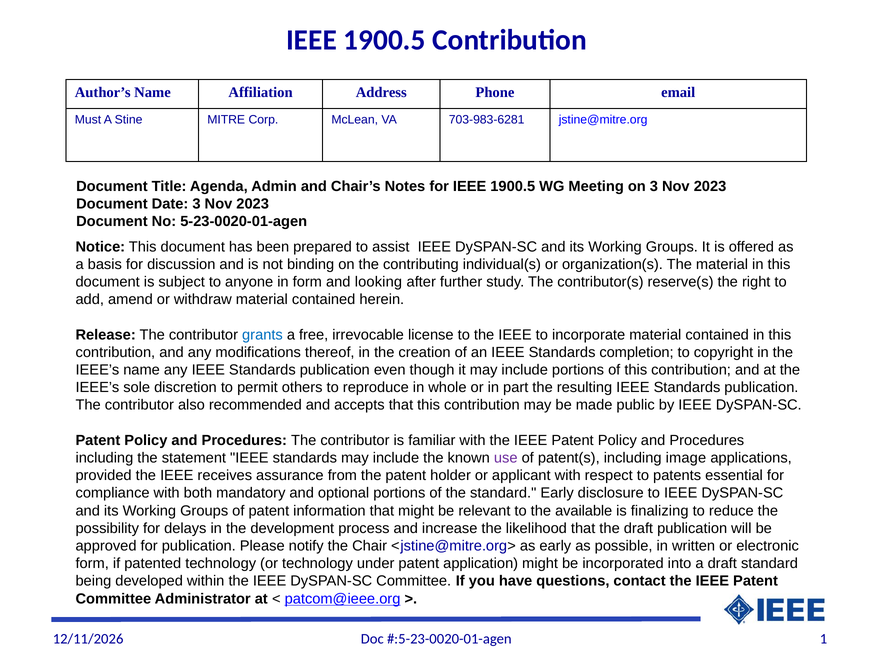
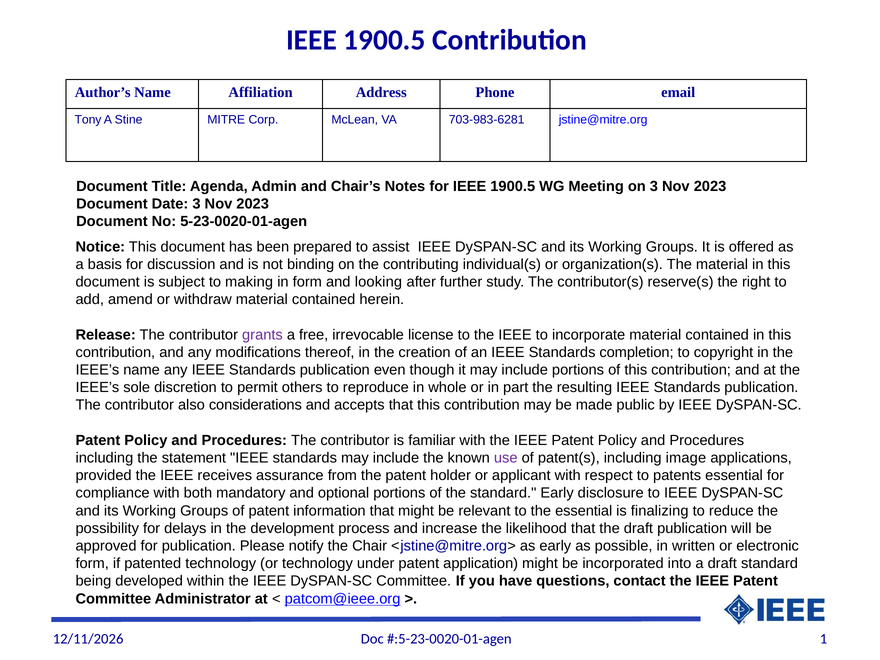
Must: Must -> Tony (88, 120)
anyone: anyone -> making (249, 282)
grants colour: blue -> purple (262, 335)
recommended: recommended -> considerations (255, 405)
the available: available -> essential (584, 511)
